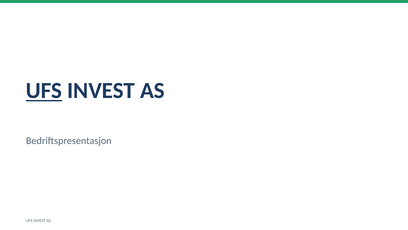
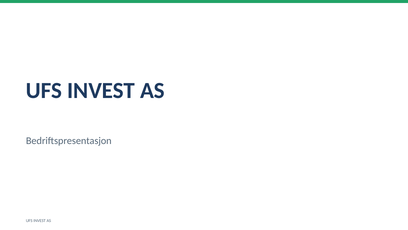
UFS underline: present -> none (44, 90)
